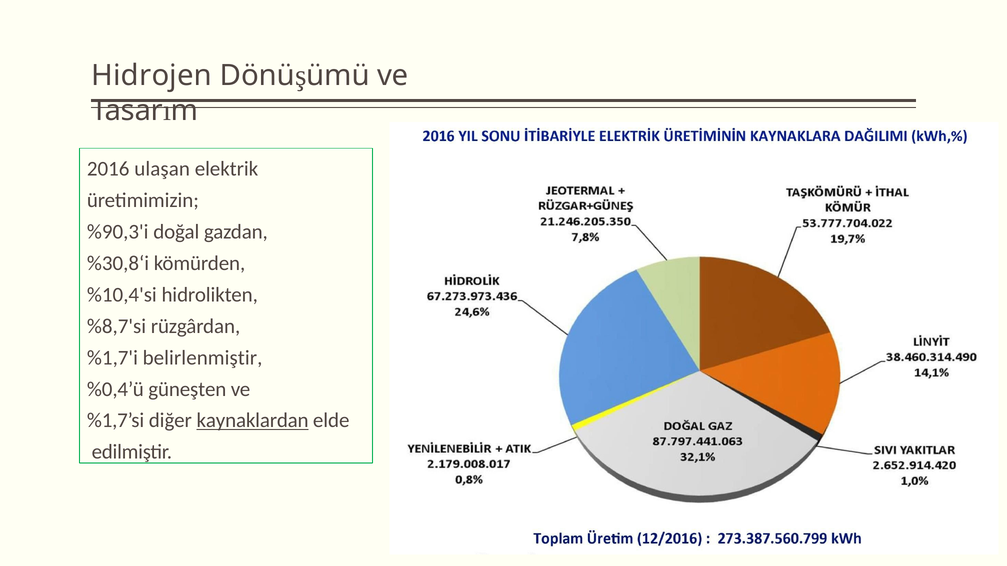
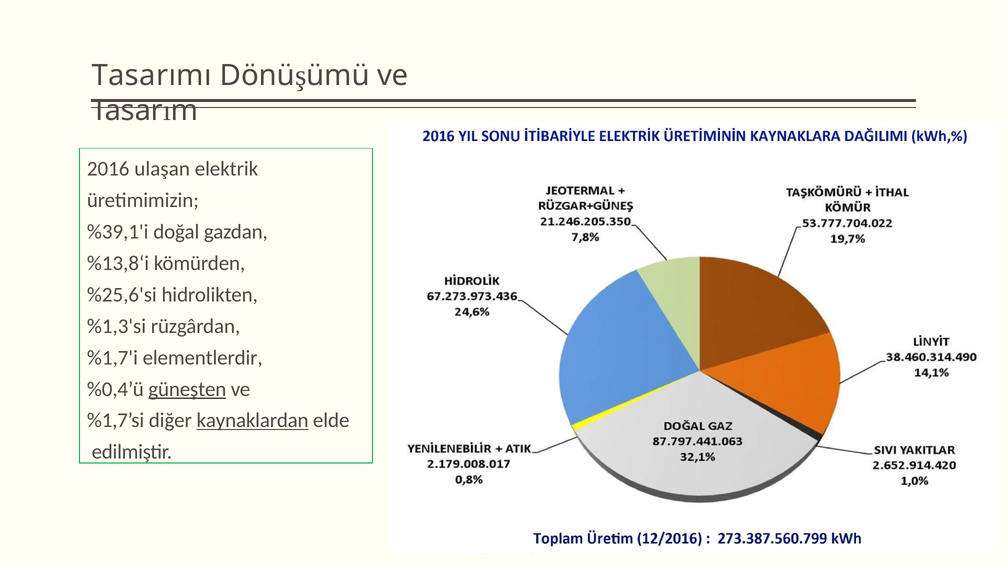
Hidrojen: Hidrojen -> Tasarımı (152, 76)
%90,3'i: %90,3'i -> %39,1'i (118, 232)
%30,8‘i: %30,8‘i -> %13,8‘i (118, 263)
%10,4'si: %10,4'si -> %25,6'si (122, 295)
%8,7'si: %8,7'si -> %1,3'si (117, 326)
belirlenmiştir: belirlenmiştir -> elementlerdir (203, 358)
güneşten underline: none -> present (187, 389)
